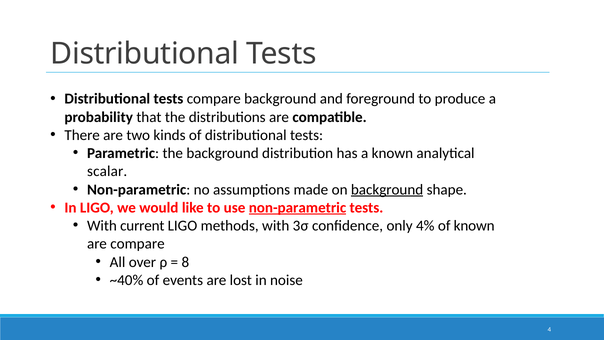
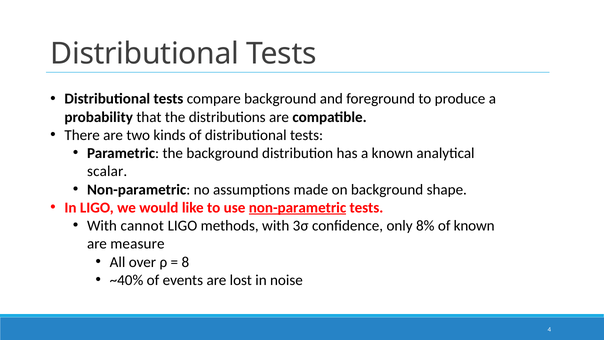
background underline: present -> none (387, 189)
current: current -> cannot (142, 226)
4%: 4% -> 8% (425, 226)
are compare: compare -> measure (137, 244)
